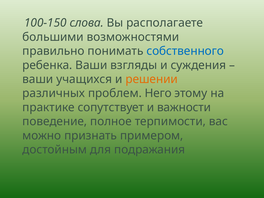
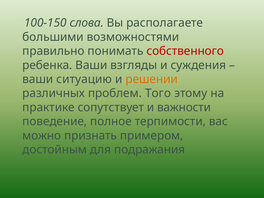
собственного colour: blue -> red (185, 51)
учащихся: учащихся -> ситуацию (84, 79)
Него: Него -> Того (158, 93)
